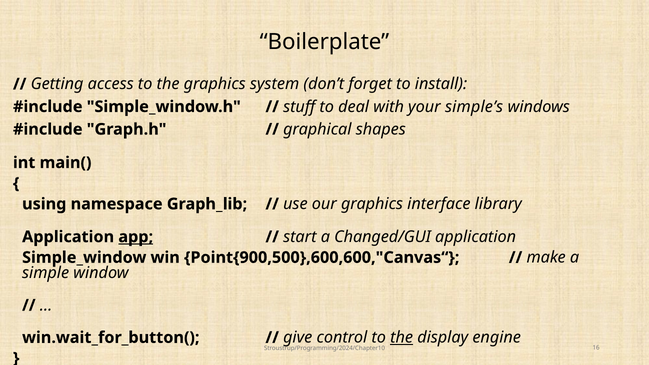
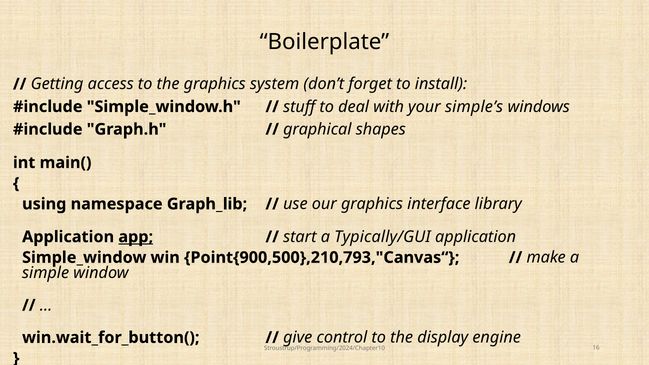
Changed/GUI: Changed/GUI -> Typically/GUI (382, 237)
Point{900,500},600,600,"Canvas“: Point{900,500},600,600,"Canvas“ -> Point{900,500},210,793,"Canvas“ (322, 258)
the underline: present -> none (402, 338)
